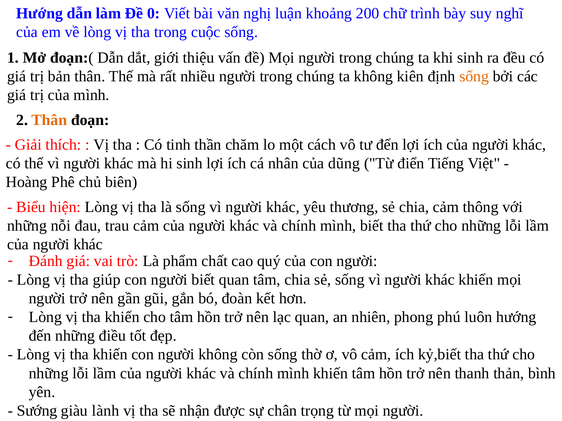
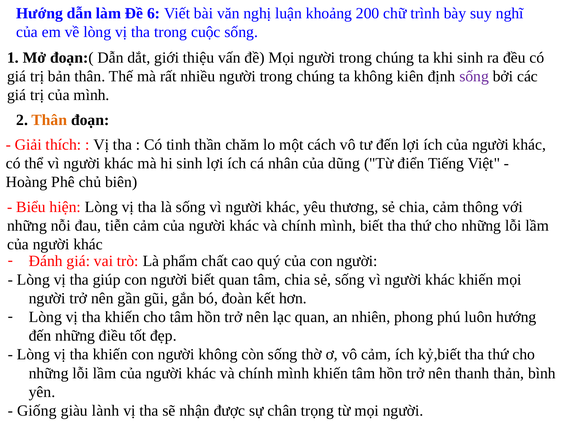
0: 0 -> 6 (154, 13)
sống colour: orange -> purple (474, 76)
trau: trau -> tiễn (117, 226)
Sướng: Sướng -> Giống (37, 411)
